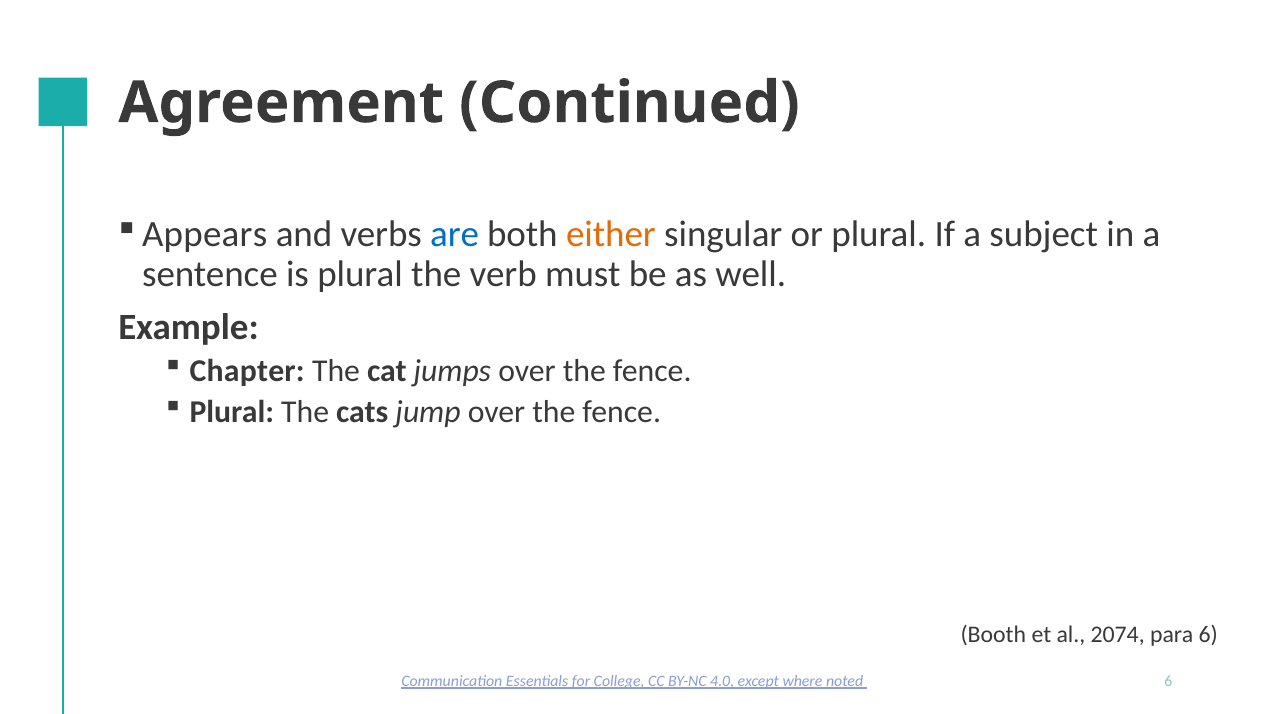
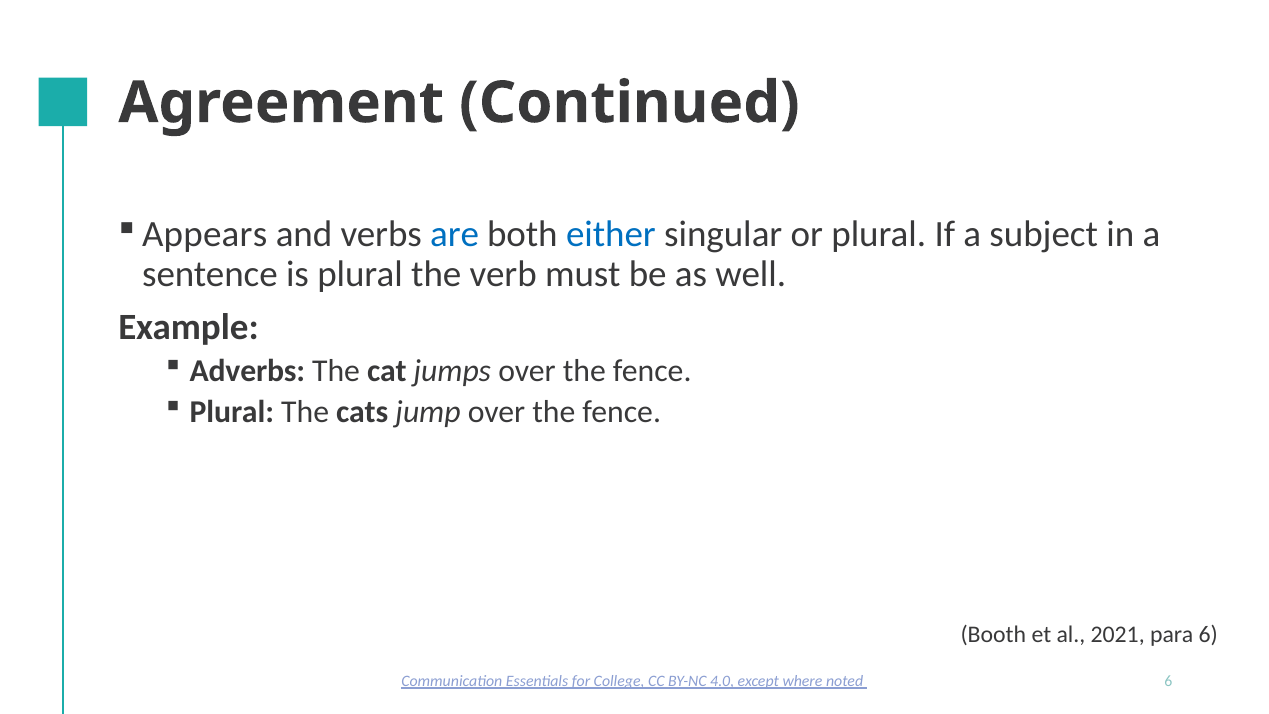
either colour: orange -> blue (611, 234)
Chapter: Chapter -> Adverbs (247, 371)
2074: 2074 -> 2021 (1118, 634)
